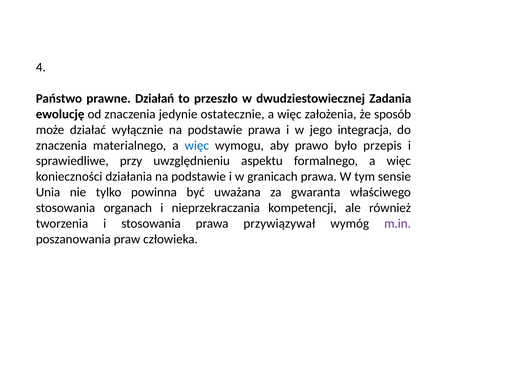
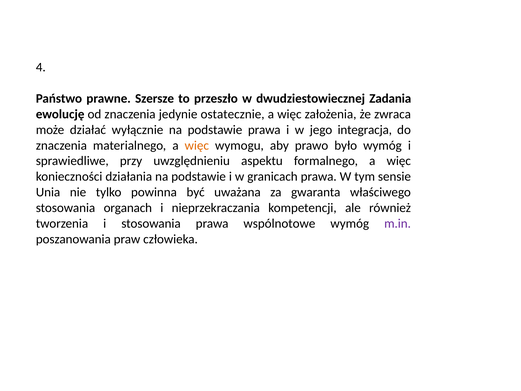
Działań: Działań -> Szersze (155, 98)
sposób: sposób -> zwraca (393, 114)
więc colour: blue -> orange (197, 145)
było przepis: przepis -> wymóg (382, 145)
przywiązywał: przywiązywał -> wspólnotowe (279, 223)
